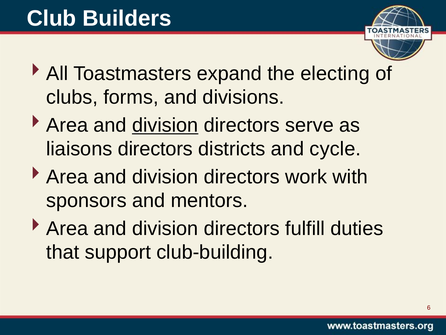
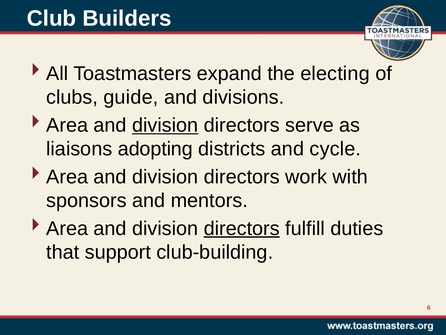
forms: forms -> guide (131, 97)
liaisons directors: directors -> adopting (155, 149)
directors underline: none -> present (242, 228)
